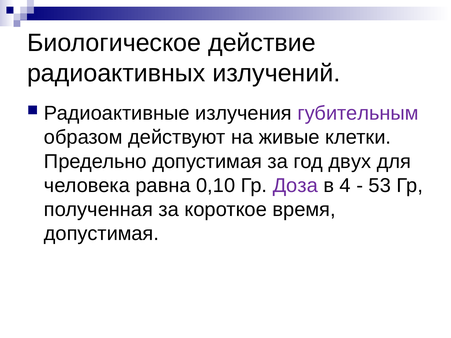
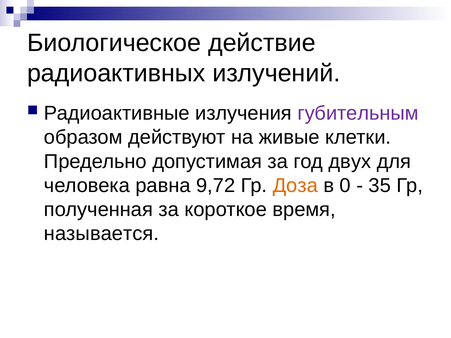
0,10: 0,10 -> 9,72 (216, 186)
Доза colour: purple -> orange (295, 186)
4: 4 -> 0 (345, 186)
53: 53 -> 35 (380, 186)
допустимая: допустимая -> называется (101, 234)
